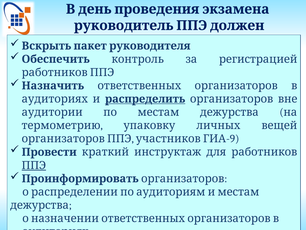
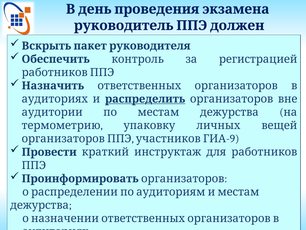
ППЭ underline: present -> none (34, 165)
